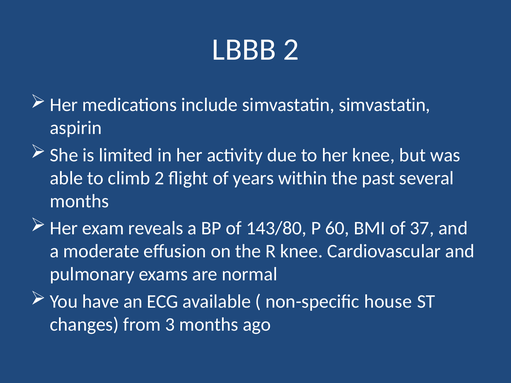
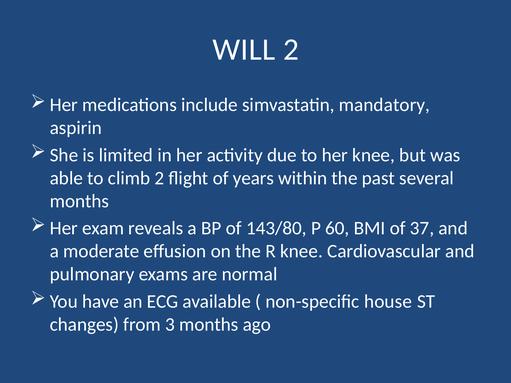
LBBB: LBBB -> WILL (244, 49)
simvastatin simvastatin: simvastatin -> mandatory (384, 105)
